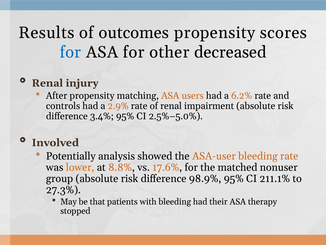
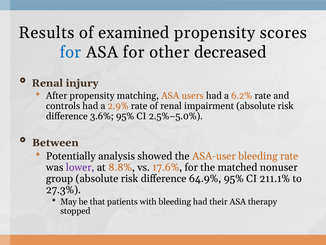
outcomes: outcomes -> examined (134, 33)
3.4%: 3.4% -> 3.6% (102, 116)
Involved: Involved -> Between (55, 142)
lower colour: orange -> purple (80, 167)
98.9%: 98.9% -> 64.9% (205, 178)
